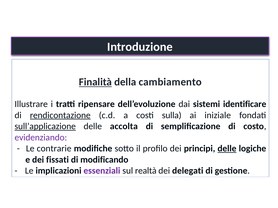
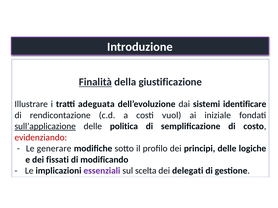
cambiamento: cambiamento -> giustificazione (170, 82)
ripensare: ripensare -> adeguata (96, 104)
rendicontazione underline: present -> none (60, 115)
sulla: sulla -> vuol (172, 115)
accolta: accolta -> politica (124, 127)
evidenziando colour: purple -> red (41, 138)
contrarie: contrarie -> generare (54, 149)
delle underline: present -> none (227, 149)
realtà: realtà -> scelta (146, 171)
